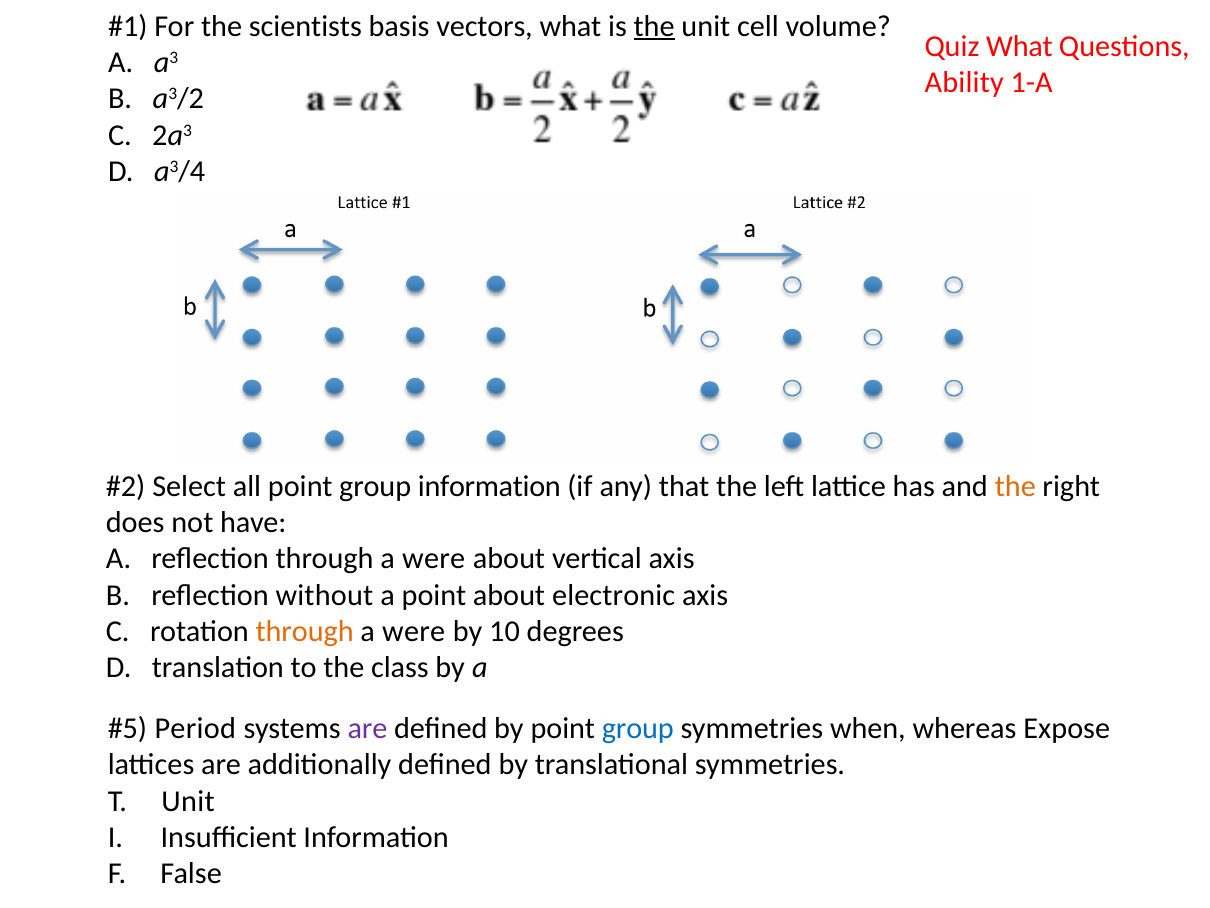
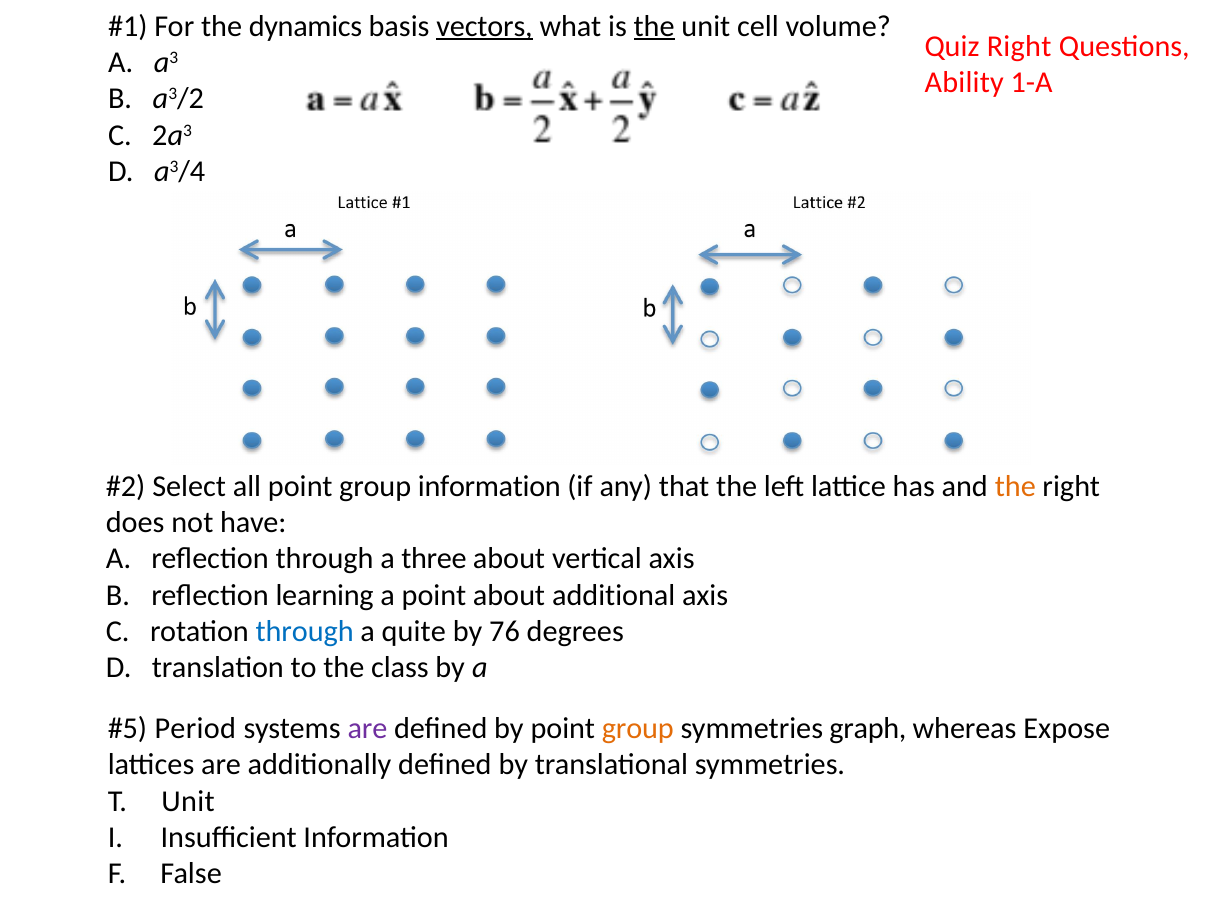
scientists: scientists -> dynamics (306, 26)
vectors underline: none -> present (485, 26)
Quiz What: What -> Right (1019, 46)
reflection through a were: were -> three (434, 558)
without: without -> learning (325, 595)
electronic: electronic -> additional (614, 595)
through colour: orange -> blue (305, 631)
were: were -> quite (414, 631)
10: 10 -> 76 (505, 631)
group colour: blue -> orange (638, 728)
when: when -> graph (868, 728)
